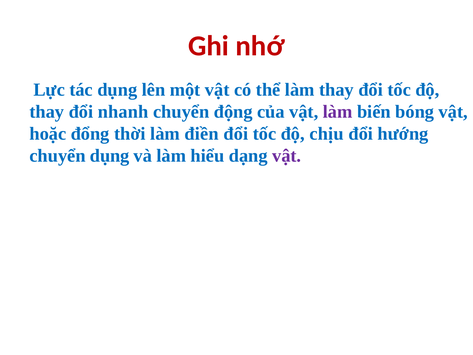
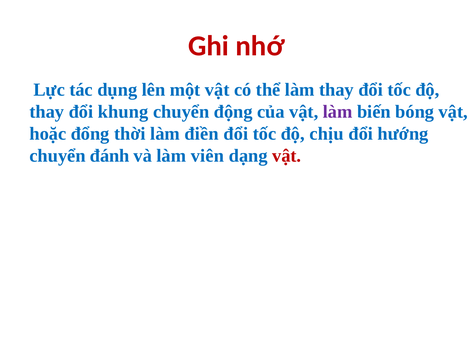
nhanh: nhanh -> khung (123, 112)
chuyển dụng: dụng -> đánh (110, 156)
hiểu: hiểu -> viên (207, 156)
vật colour: purple -> red (287, 156)
